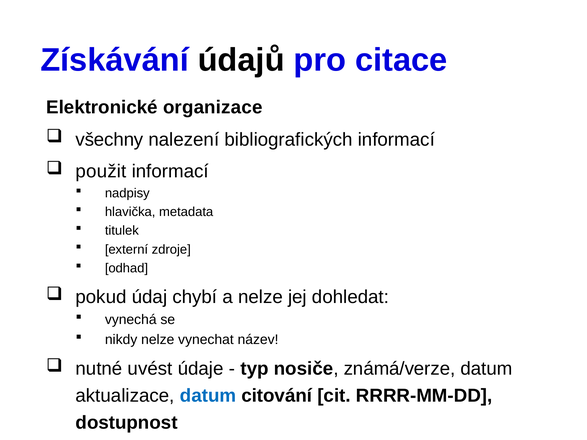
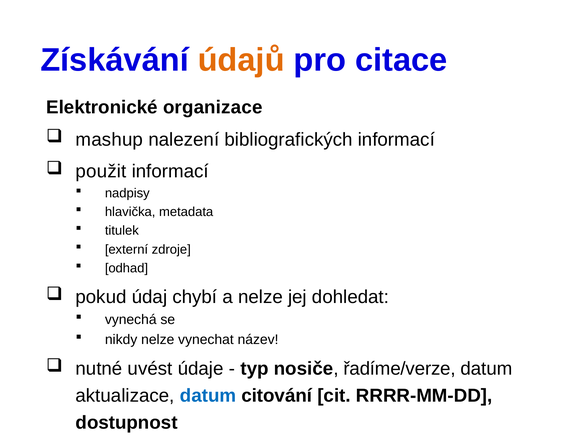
údajů colour: black -> orange (241, 60)
všechny: všechny -> mashup (109, 140)
známá/verze: známá/verze -> řadíme/verze (400, 369)
